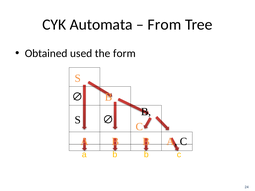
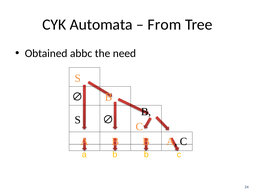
used: used -> abbc (81, 54)
form: form -> need (124, 54)
